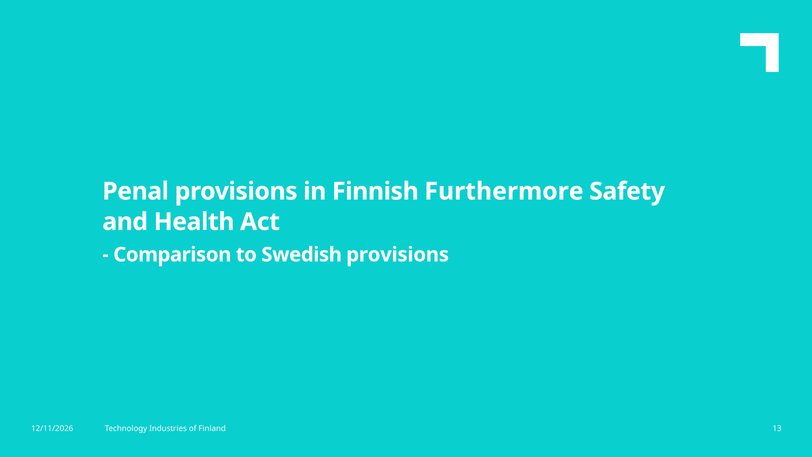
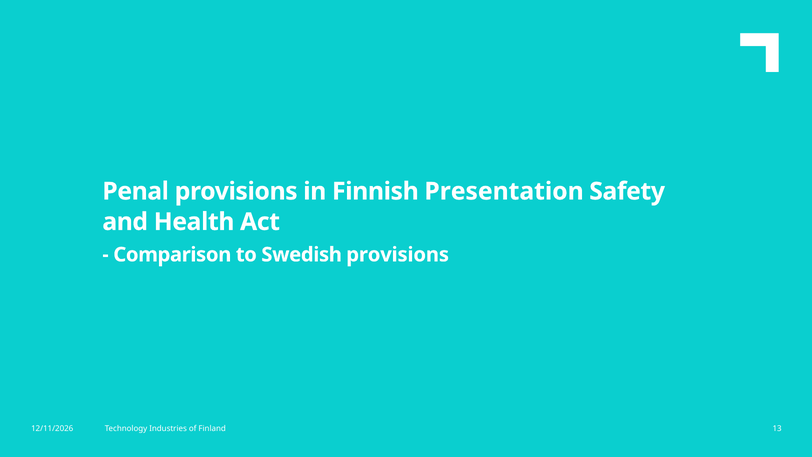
Furthermore: Furthermore -> Presentation (504, 191)
